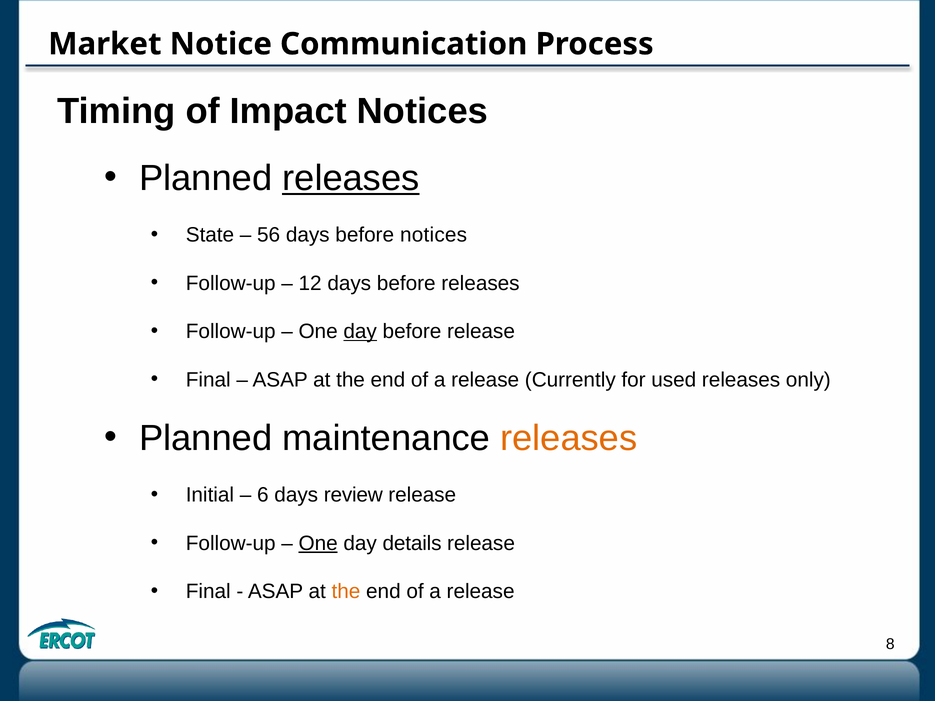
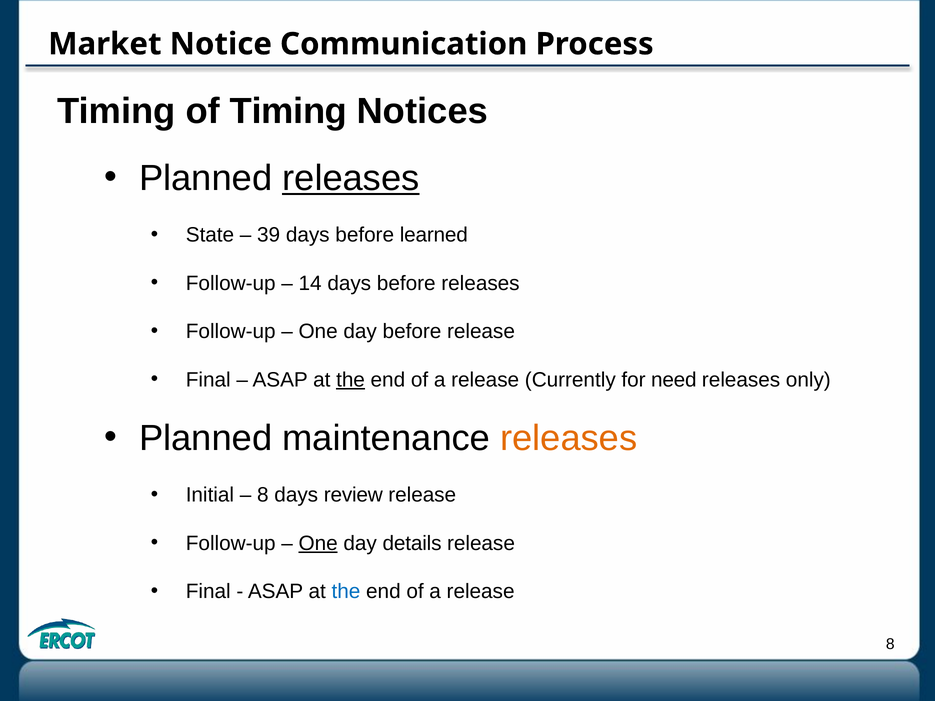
of Impact: Impact -> Timing (288, 111)
56: 56 -> 39 (269, 235)
before notices: notices -> learned (434, 235)
12: 12 -> 14 (310, 283)
day underline: present -> none (360, 332)
the underline: none -> present (351, 380)
used: used -> need (674, 380)
6: 6 -> 8 (263, 495)
the colour: orange -> blue (346, 592)
